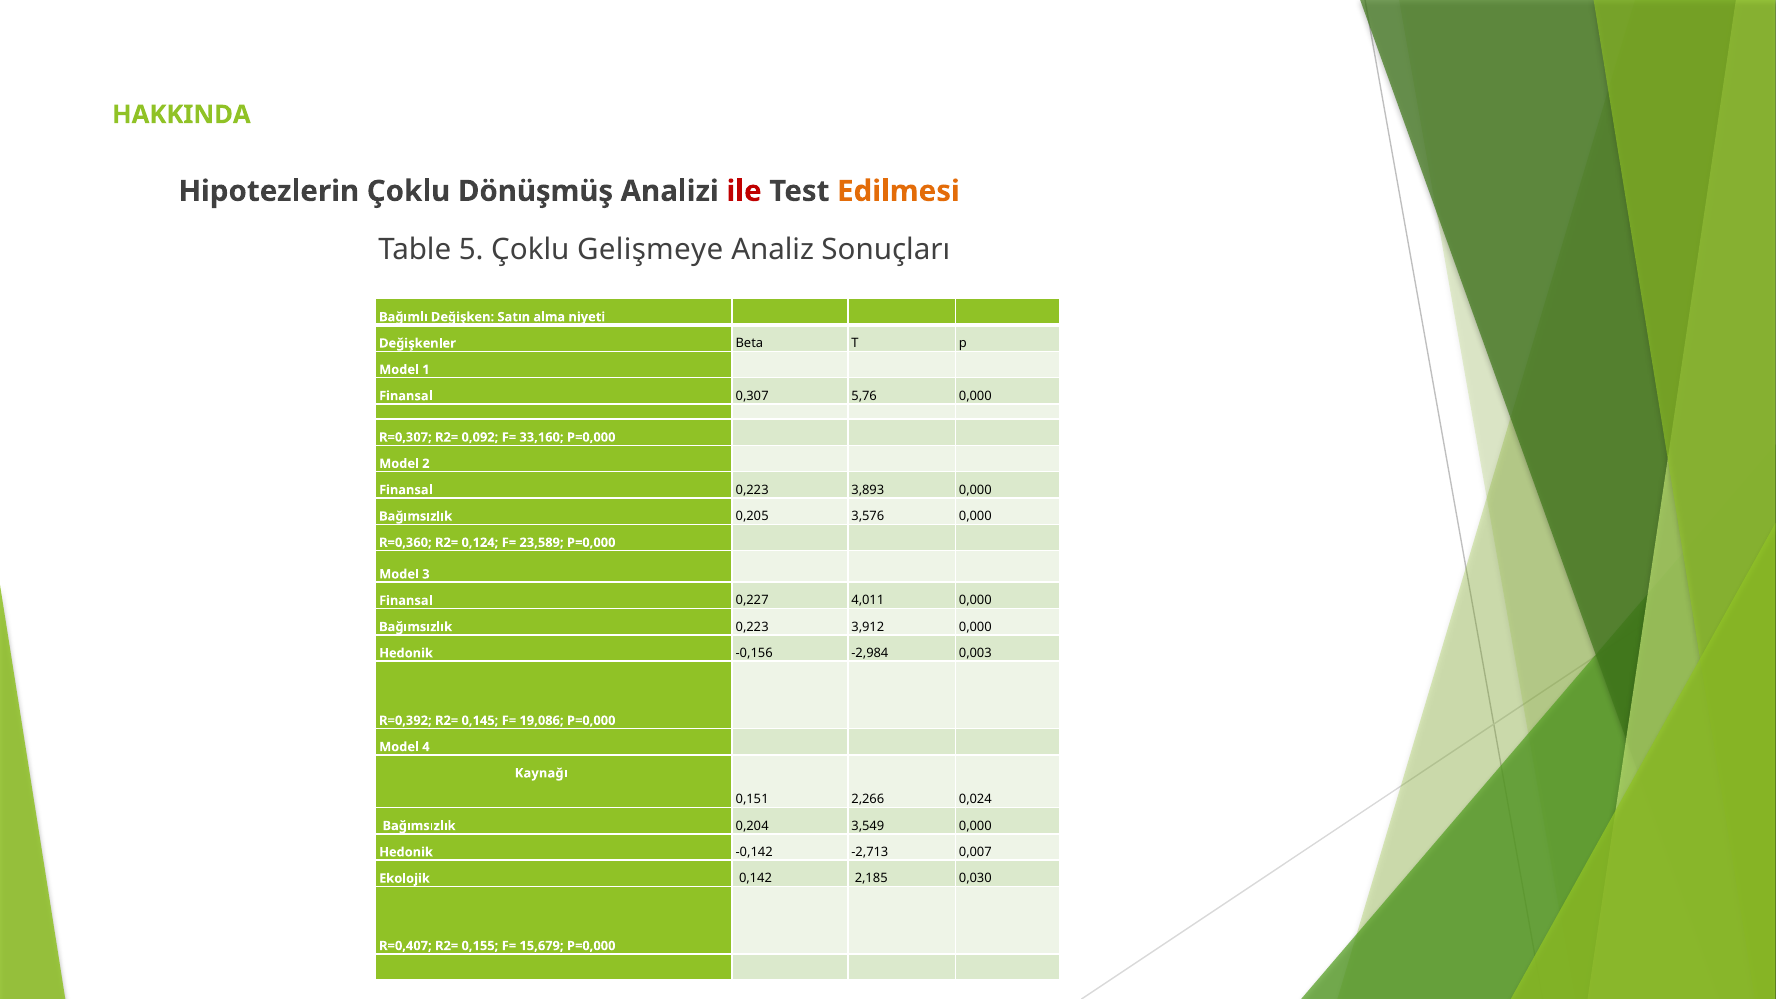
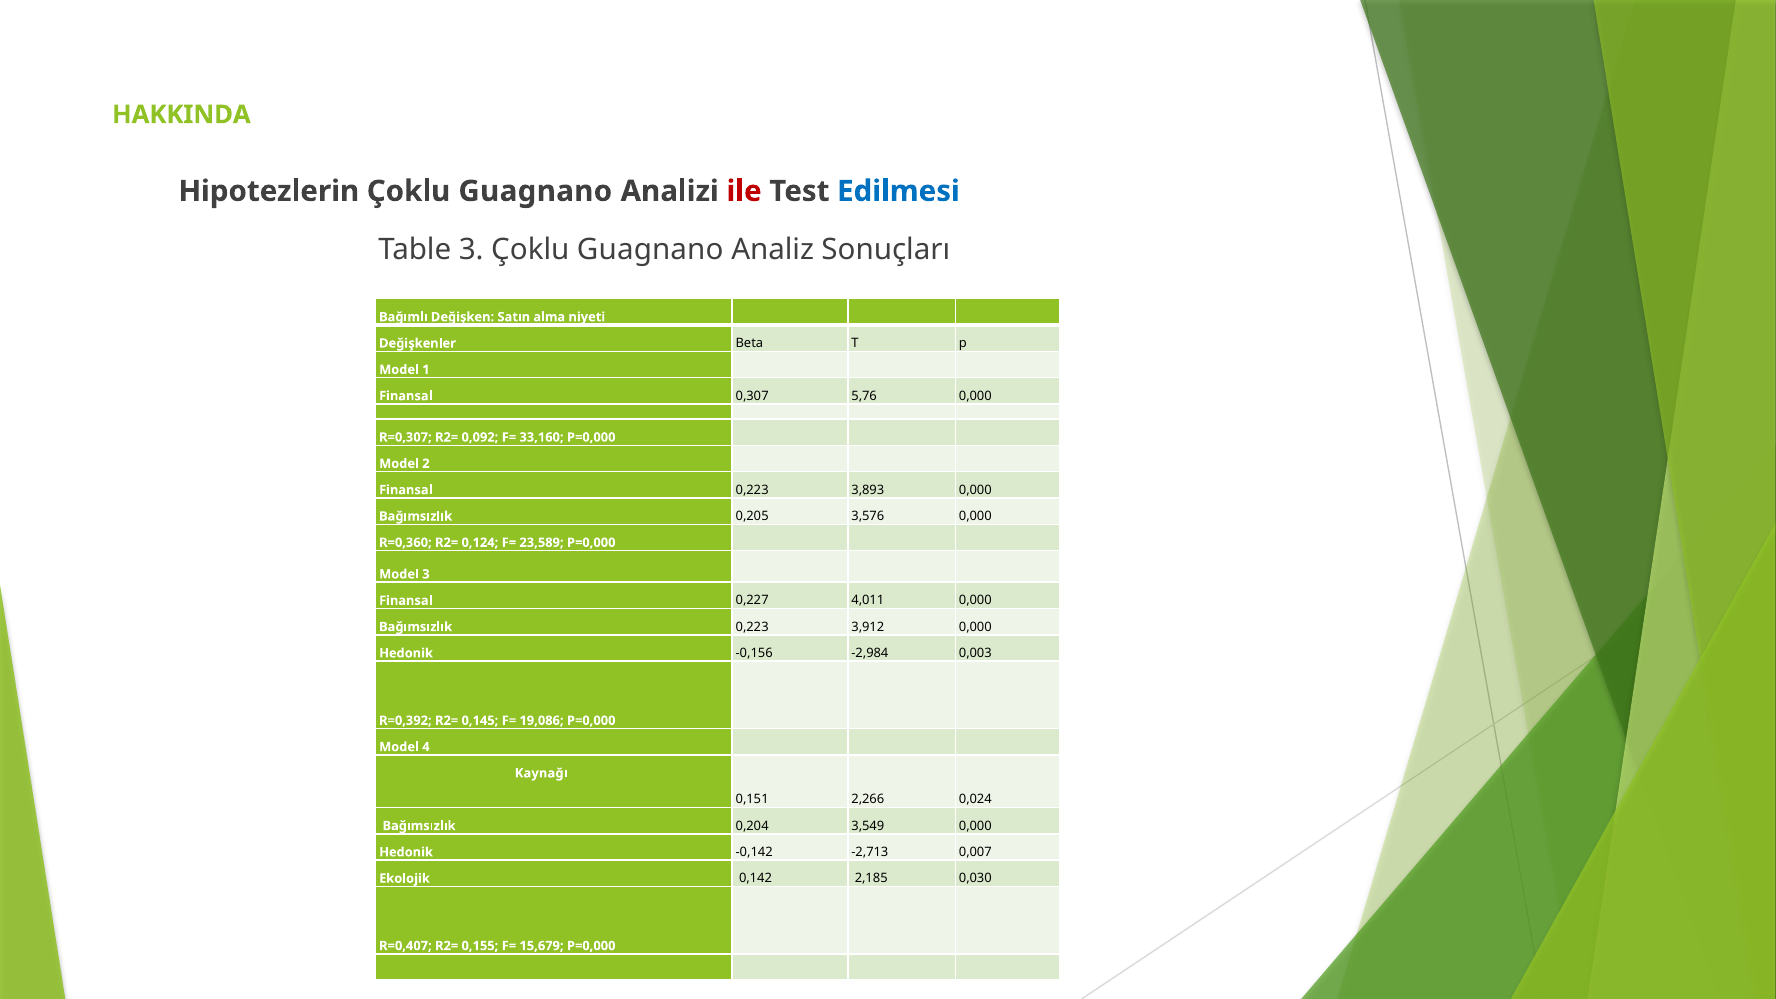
Hipotezlerin Çoklu Dönüşmüş: Dönüşmüş -> Guagnano (535, 191)
Edilmesi colour: orange -> blue (898, 191)
Table 5: 5 -> 3 (471, 250)
Gelişmeye: Gelişmeye -> Guagnano (650, 250)
